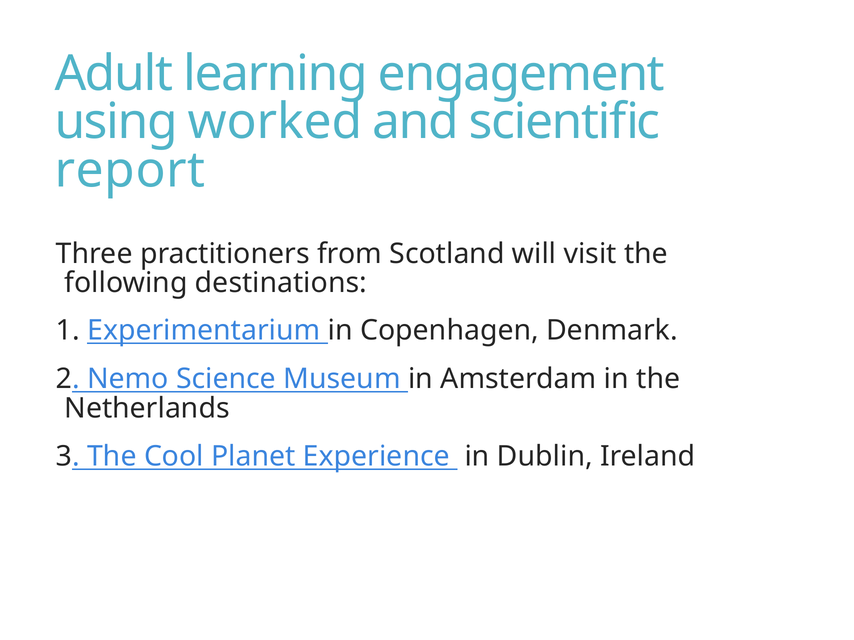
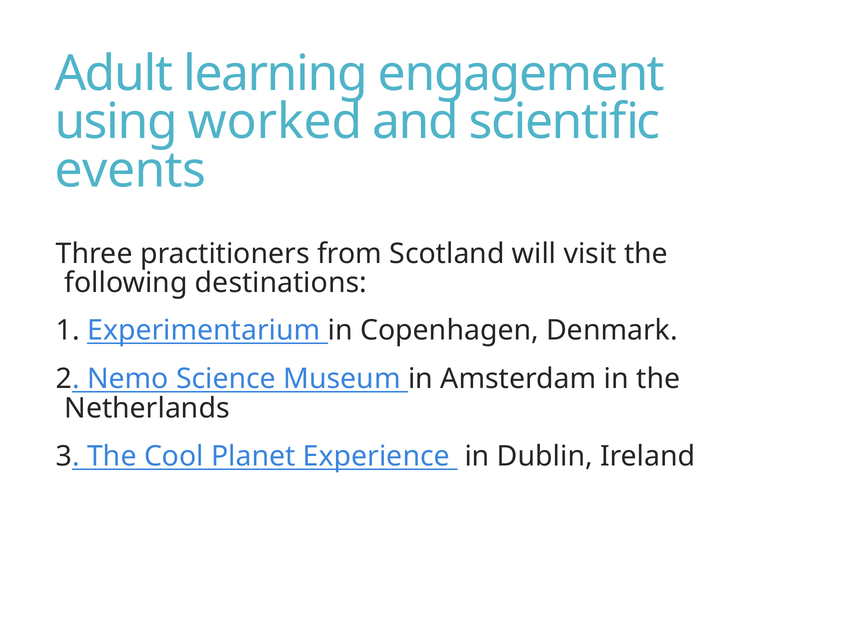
report: report -> events (130, 171)
